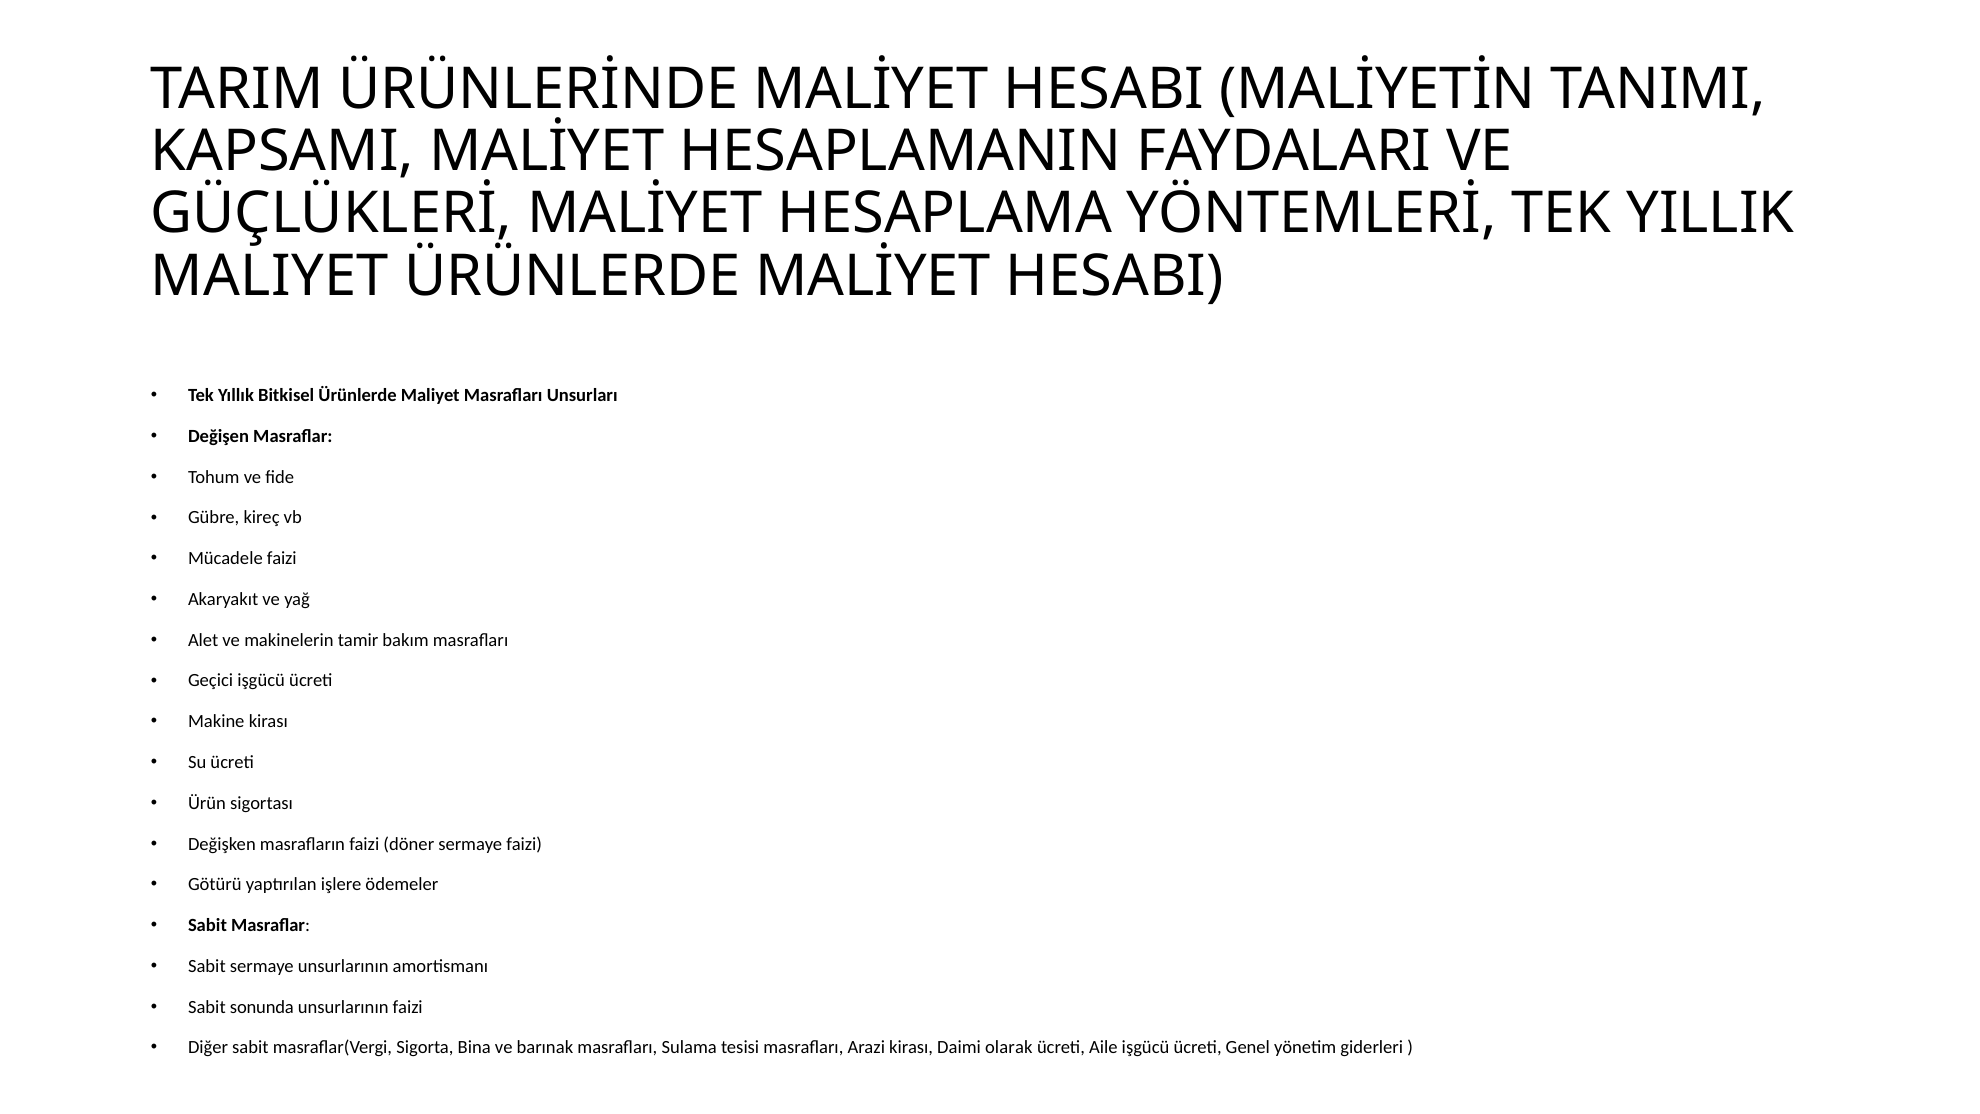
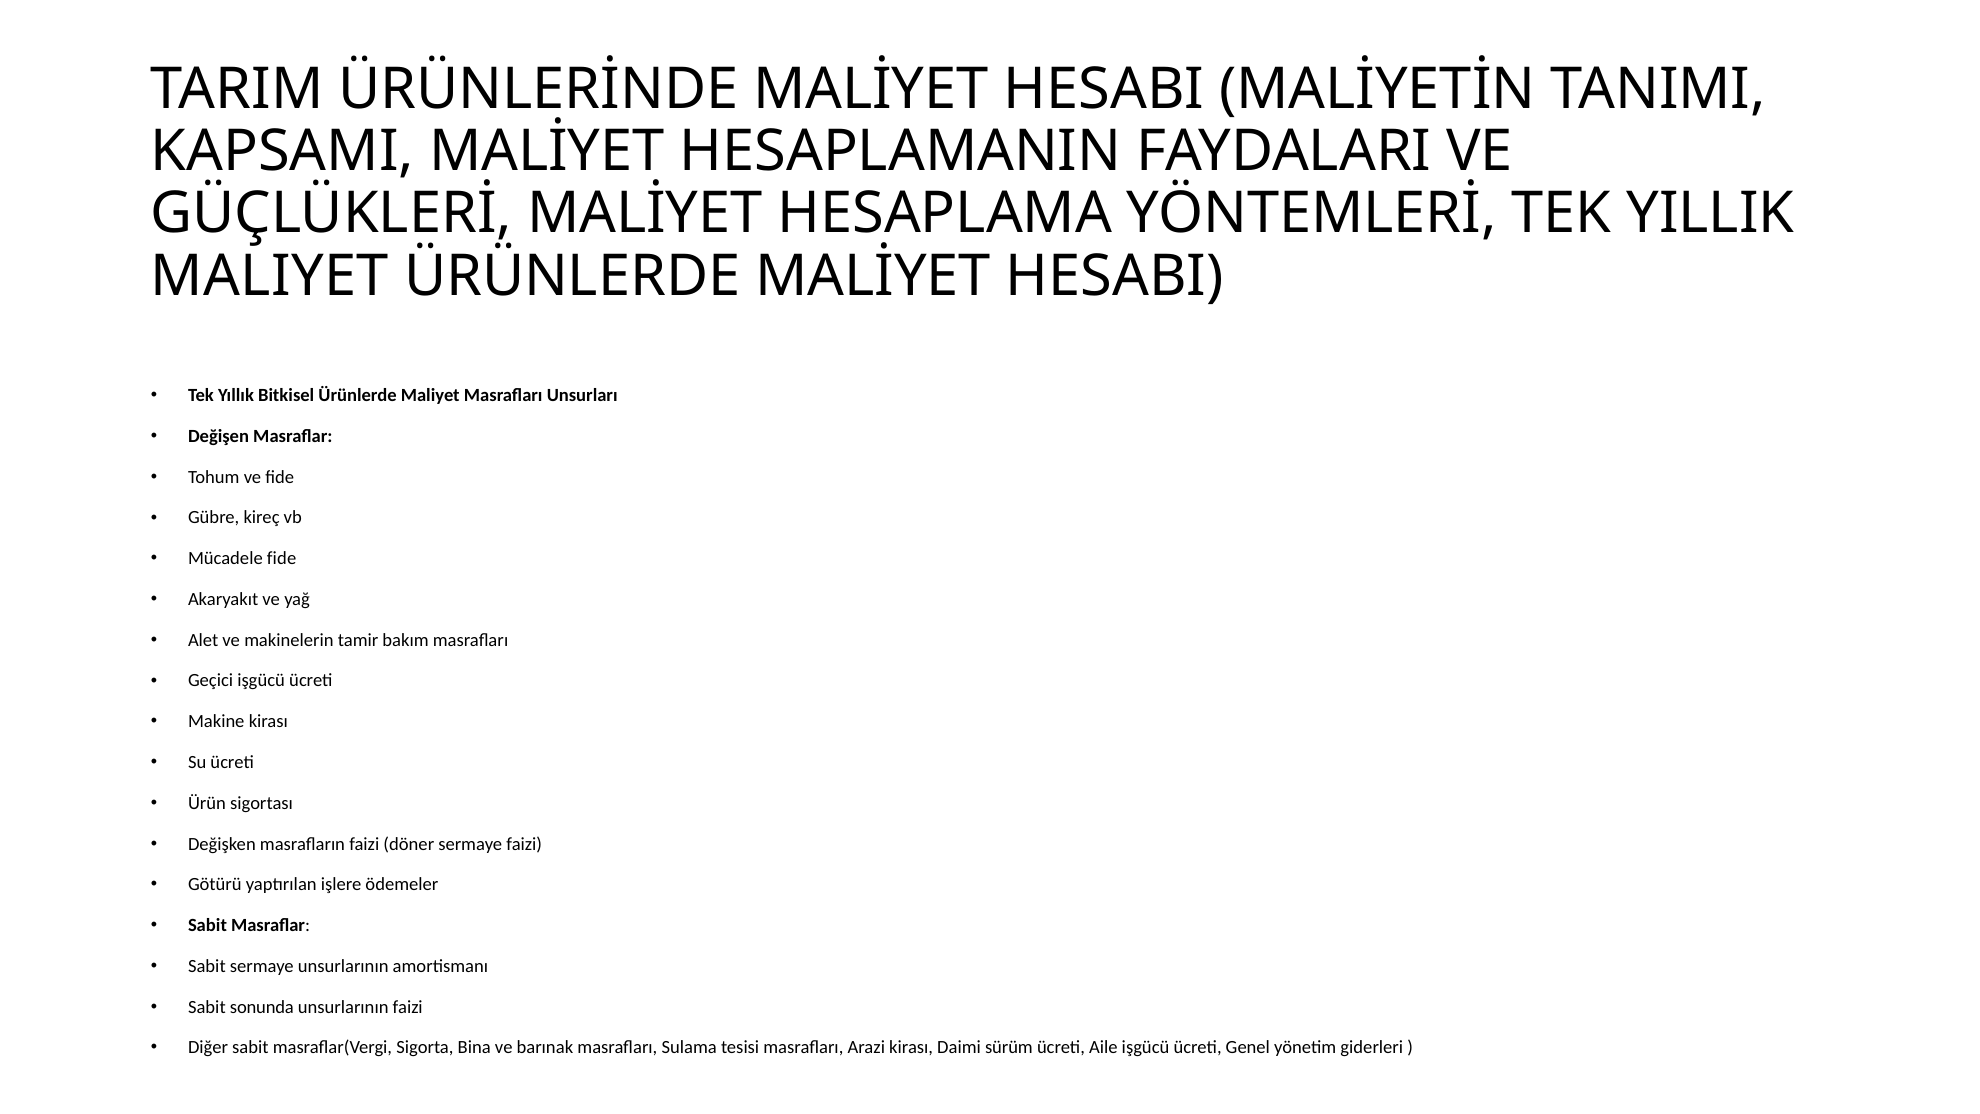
Mücadele faizi: faizi -> fide (282, 558)
olarak: olarak -> sürüm (1009, 1047)
